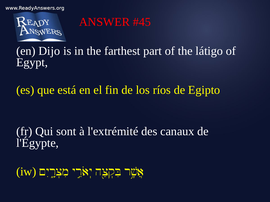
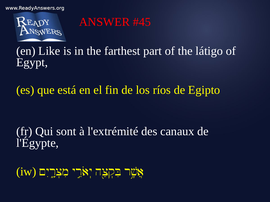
Dijo: Dijo -> Like (49, 51)
